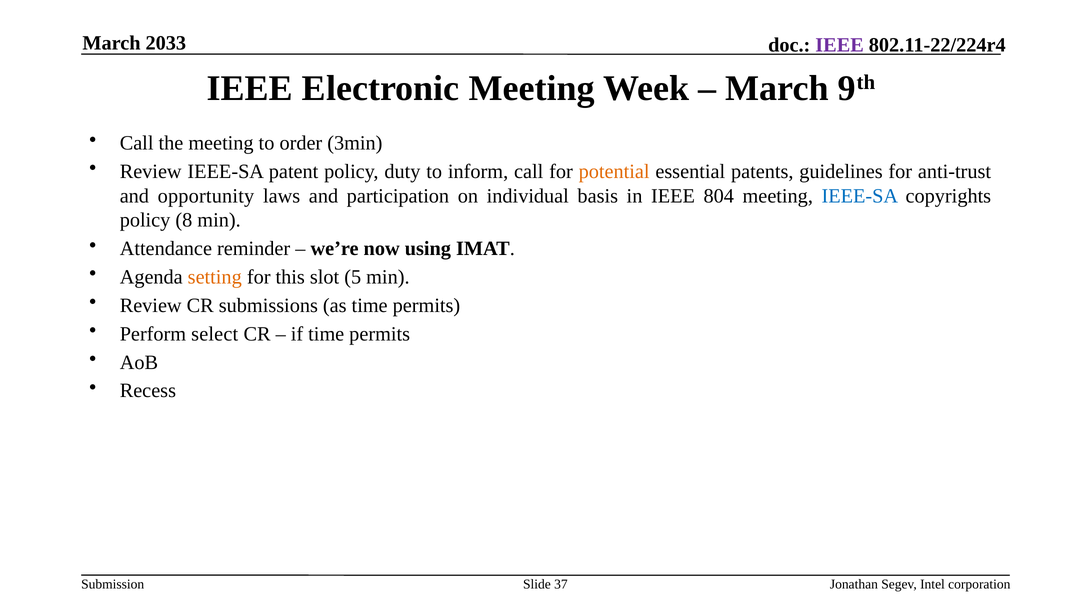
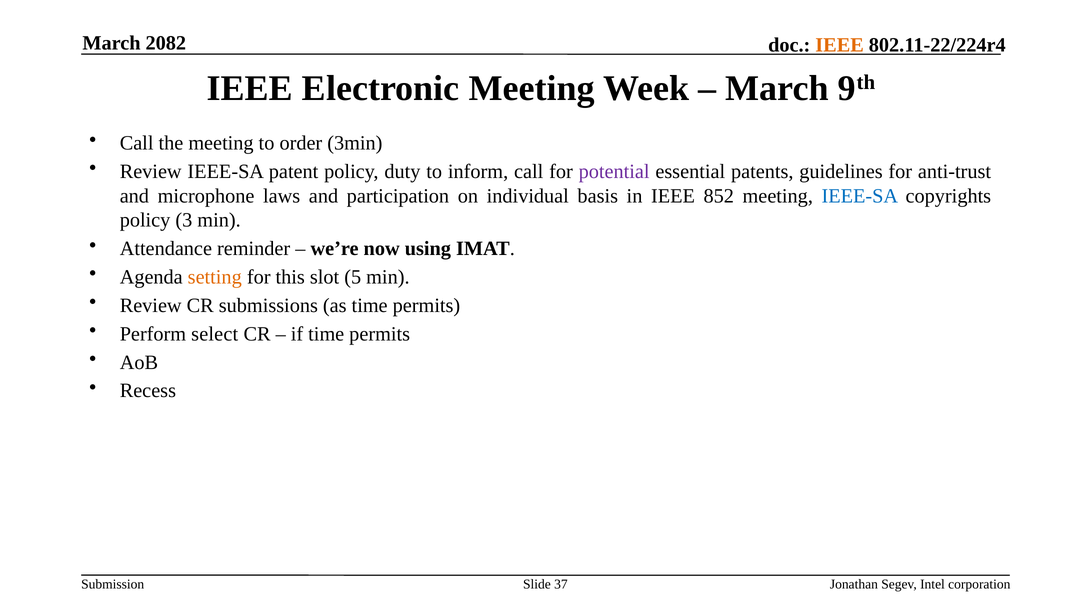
2033: 2033 -> 2082 (166, 43)
IEEE colour: purple -> orange (840, 45)
potential colour: orange -> purple (614, 171)
opportunity: opportunity -> microphone (206, 196)
804: 804 -> 852 (719, 196)
8: 8 -> 3 (184, 220)
